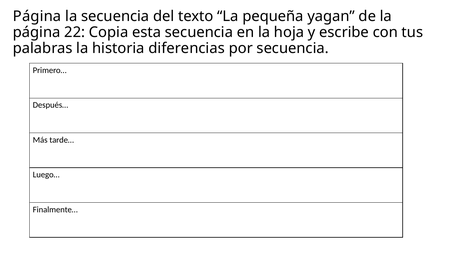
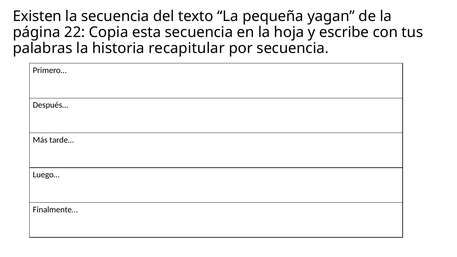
Página: Página -> Existen (37, 16)
diferencias: diferencias -> recapitular (187, 48)
